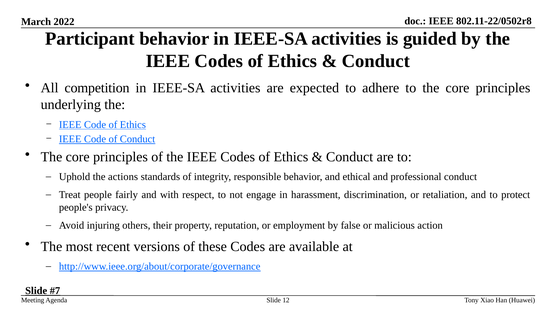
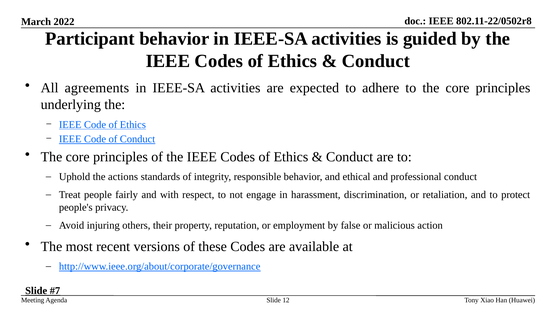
competition: competition -> agreements (97, 88)
